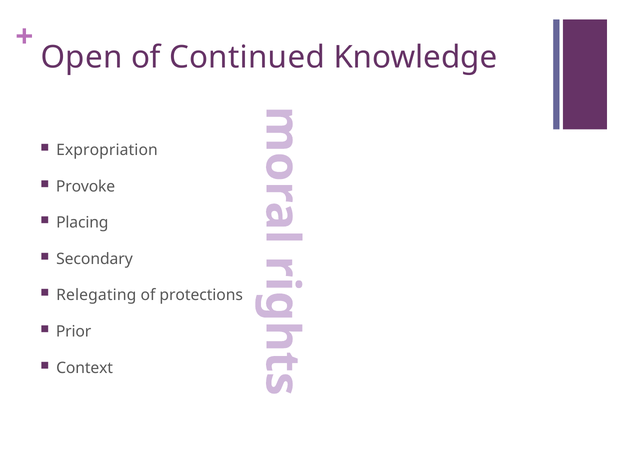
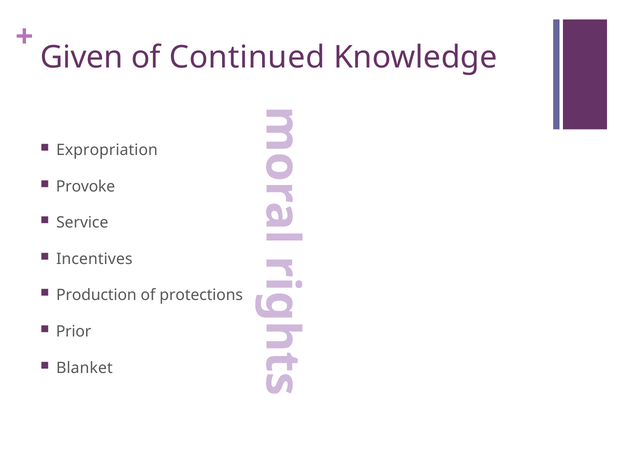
Open: Open -> Given (82, 57)
Placing: Placing -> Service (82, 222)
Secondary: Secondary -> Incentives (94, 259)
Relegating: Relegating -> Production (96, 295)
Context: Context -> Blanket (84, 367)
